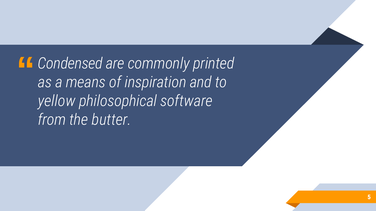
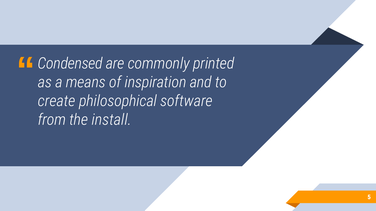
yellow: yellow -> create (57, 101)
butter: butter -> install (112, 120)
